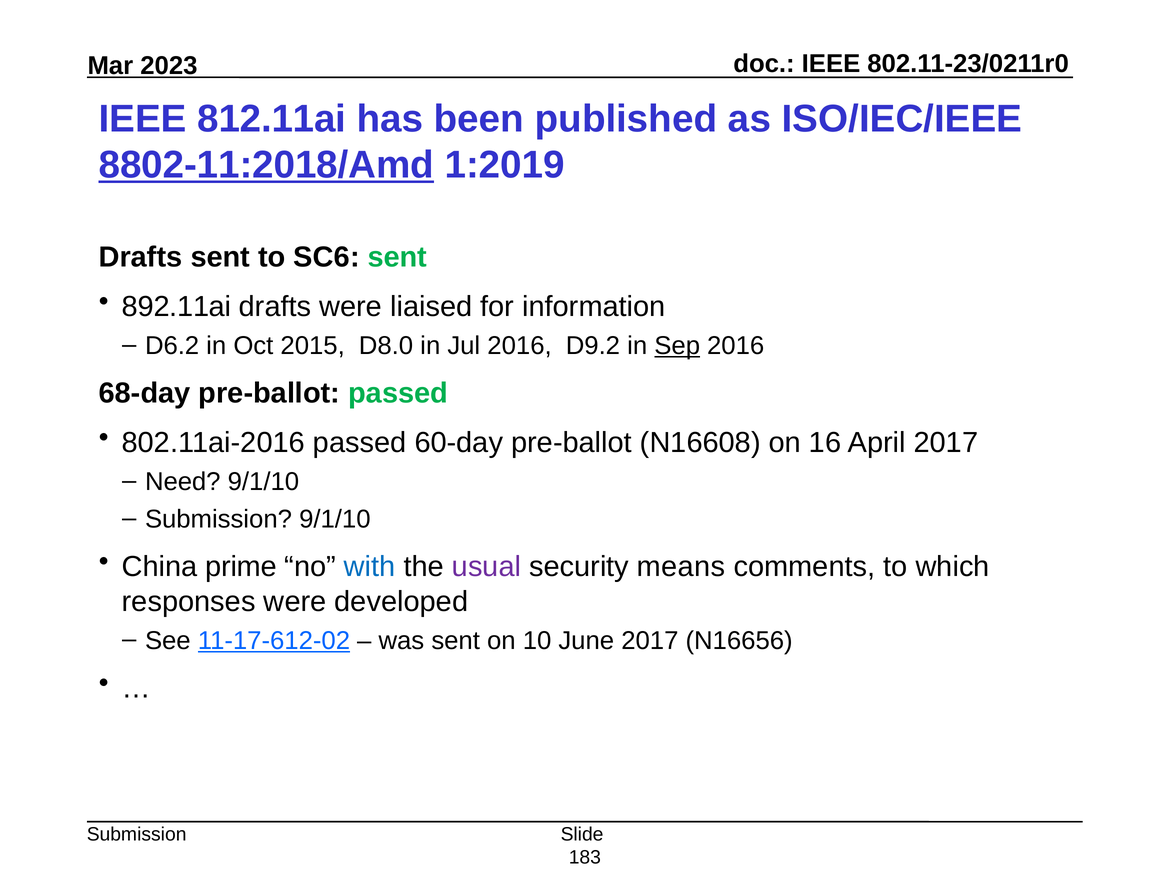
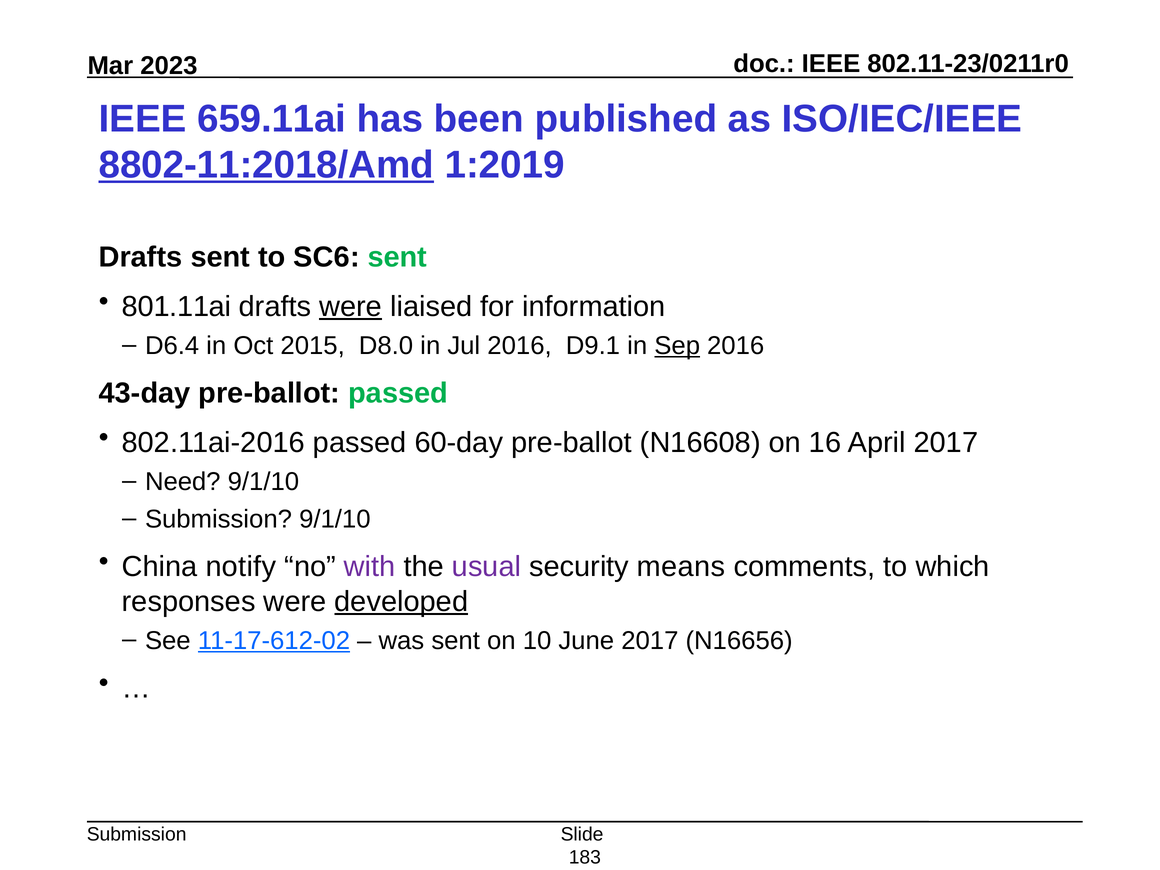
812.11ai: 812.11ai -> 659.11ai (272, 119)
892.11ai: 892.11ai -> 801.11ai (177, 307)
were underline: none -> present (351, 307)
D6.2: D6.2 -> D6.4 (172, 346)
D9.2: D9.2 -> D9.1 (593, 346)
68-day: 68-day -> 43-day (145, 393)
prime: prime -> notify (241, 567)
with colour: blue -> purple (370, 567)
developed underline: none -> present (401, 601)
